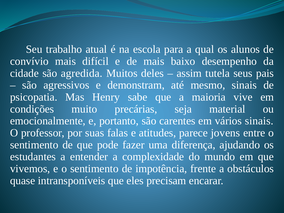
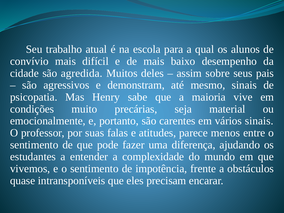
tutela: tutela -> sobre (218, 73)
jovens: jovens -> menos (225, 133)
